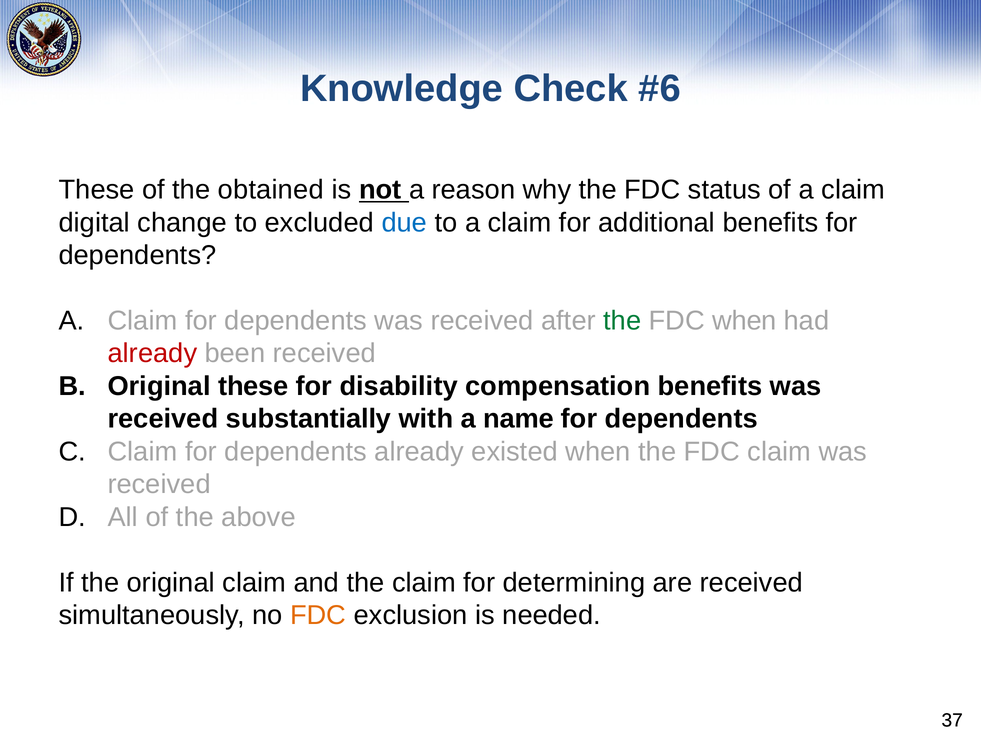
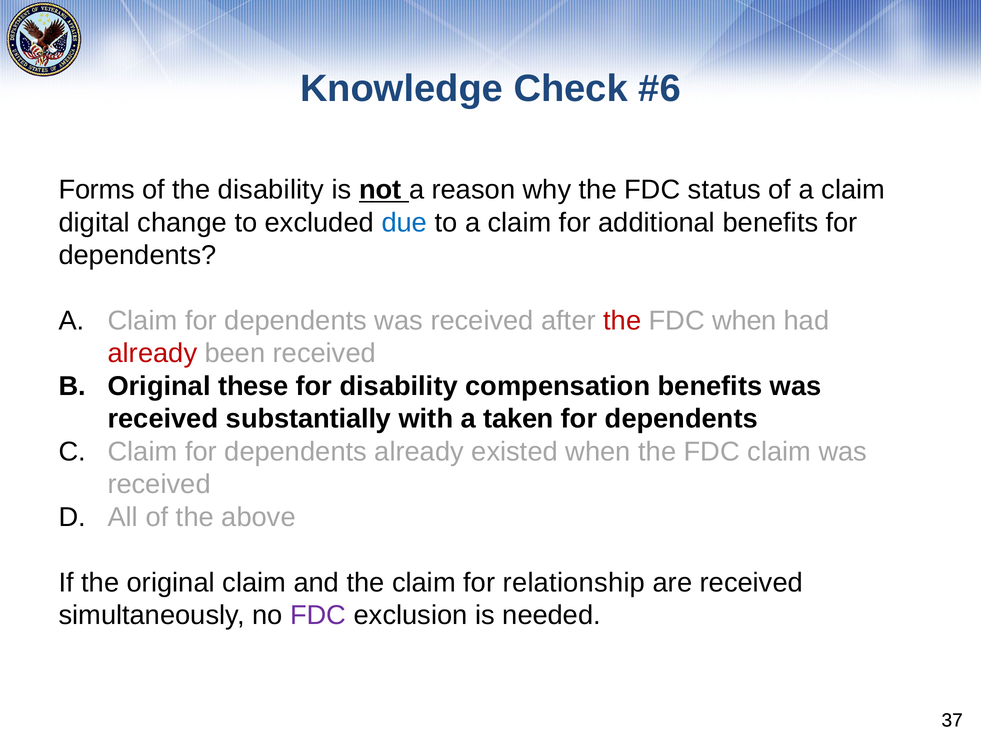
These: These -> Forms (97, 190)
the obtained: obtained -> disability (271, 190)
the colour: green -> red (622, 321)
name: name -> taken (519, 419)
determining: determining -> relationship (574, 583)
FDC colour: orange -> purple (318, 616)
